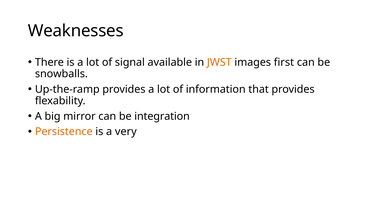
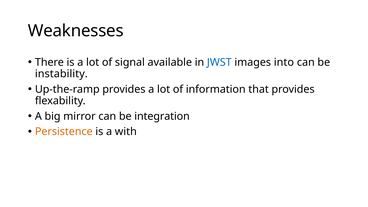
JWST colour: orange -> blue (219, 62)
first: first -> into (284, 62)
snowballs: snowballs -> instability (61, 74)
very: very -> with (126, 132)
